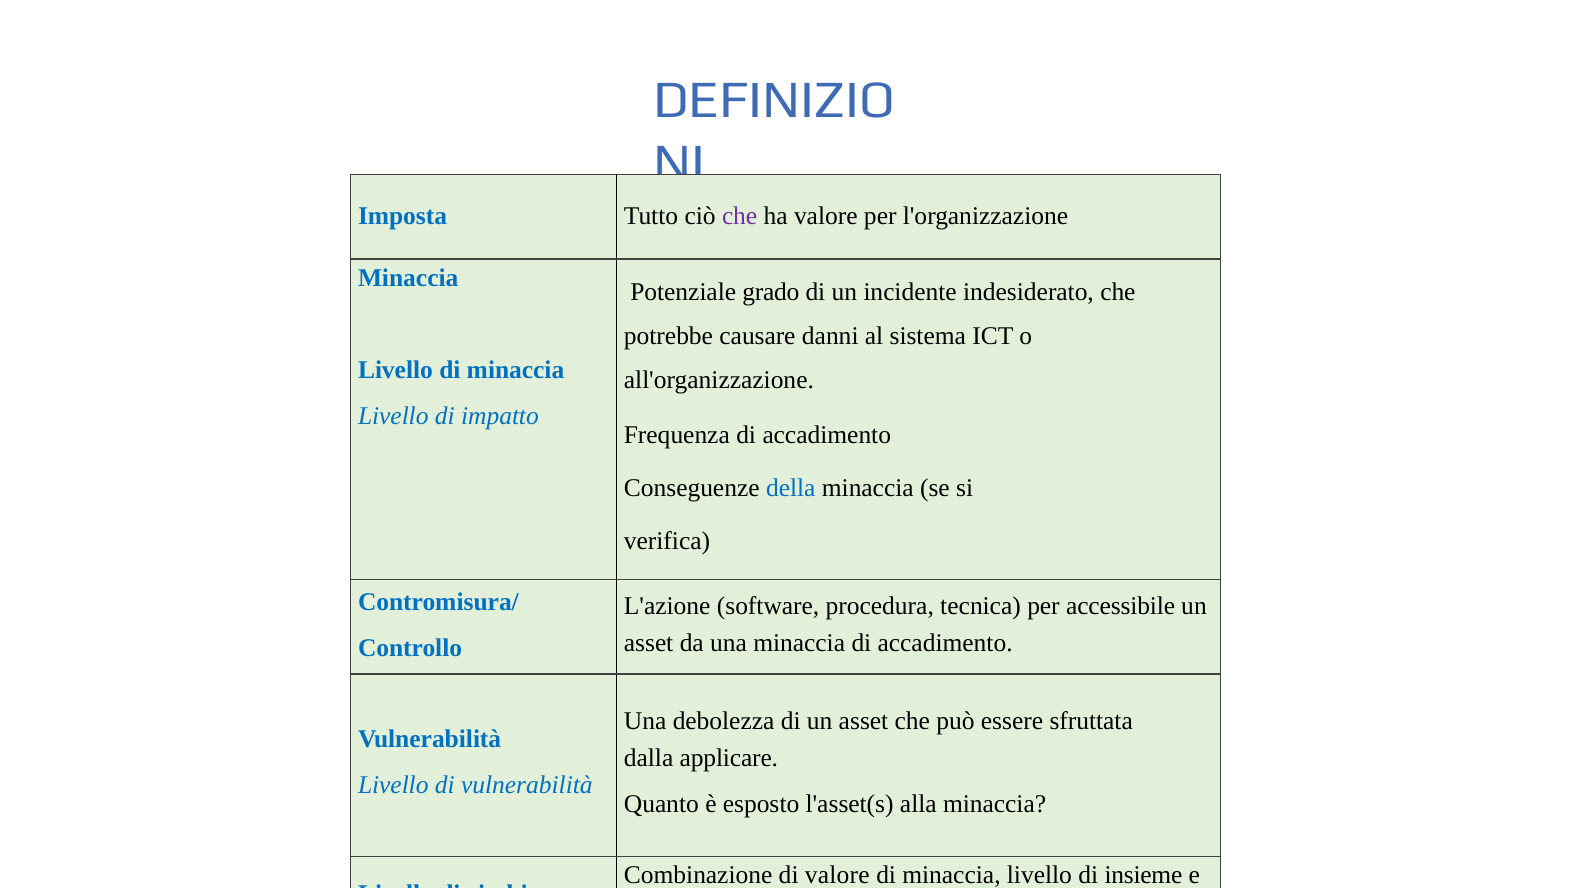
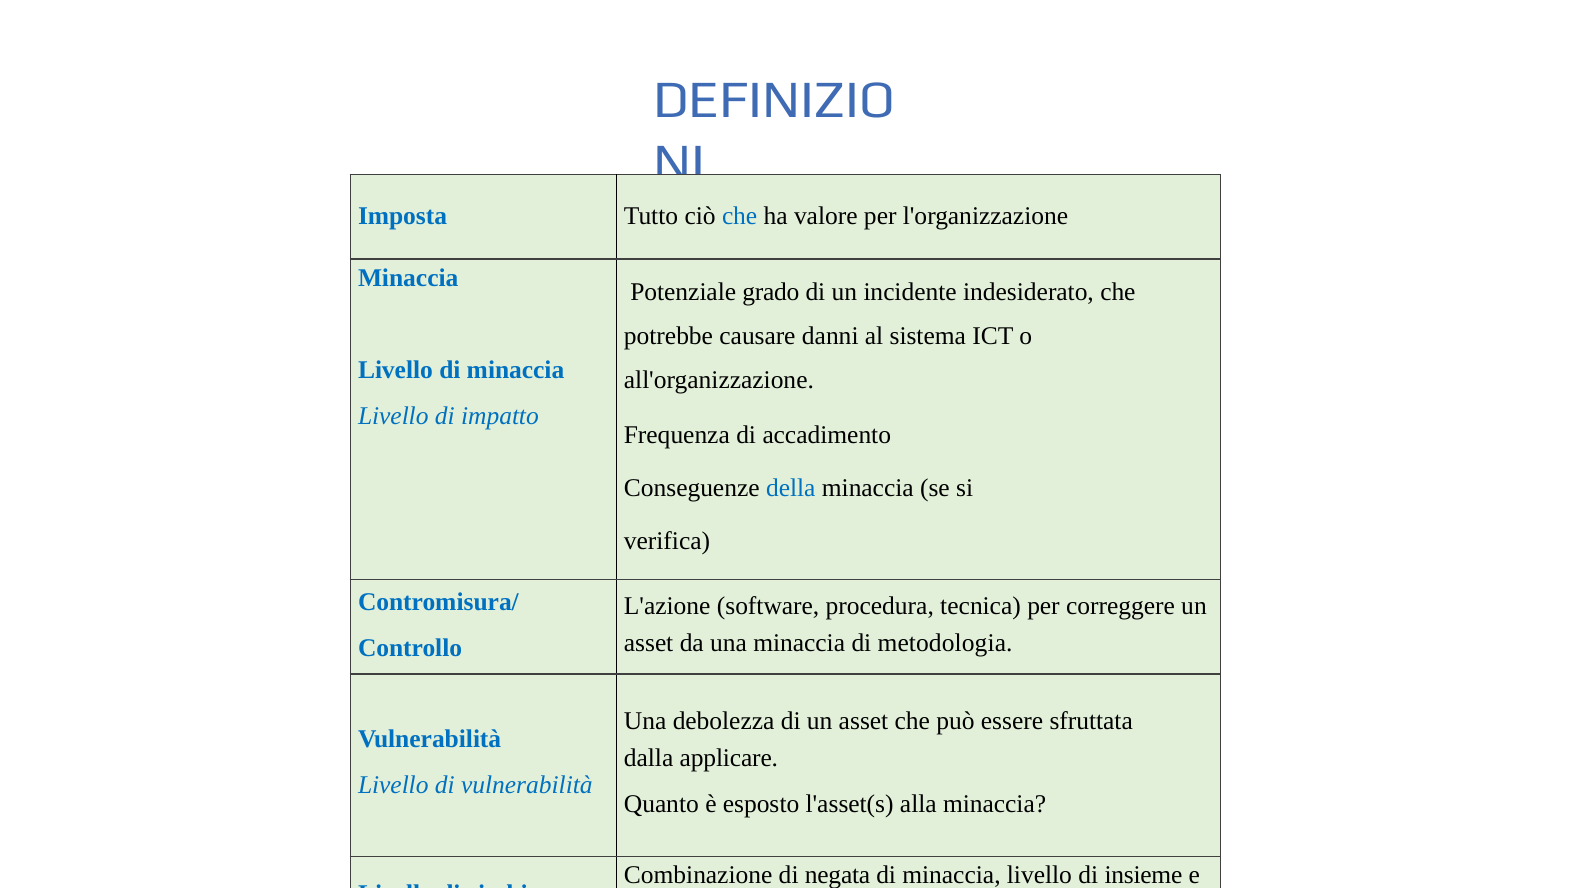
che colour: purple -> blue (740, 216)
accessibile: accessibile -> correggere (1121, 606)
minaccia di accadimento: accadimento -> metodologia (945, 643)
di valore: valore -> negata (838, 876)
